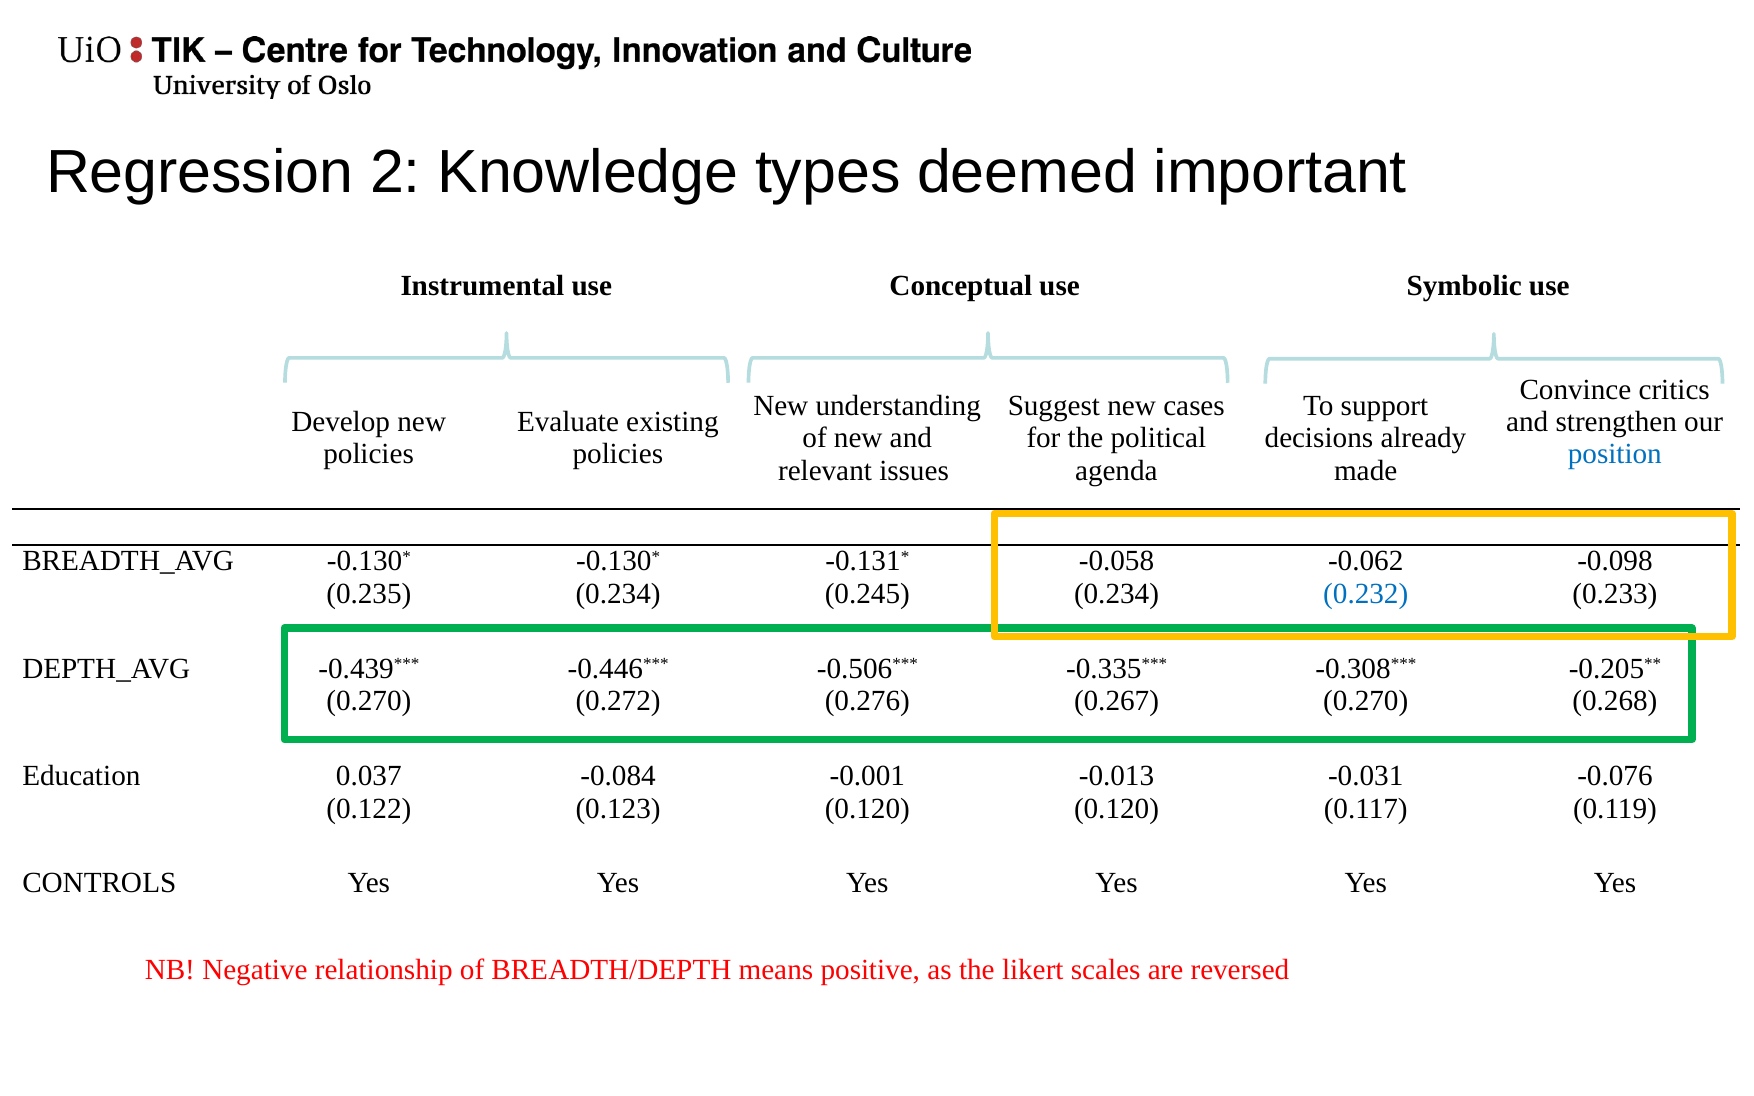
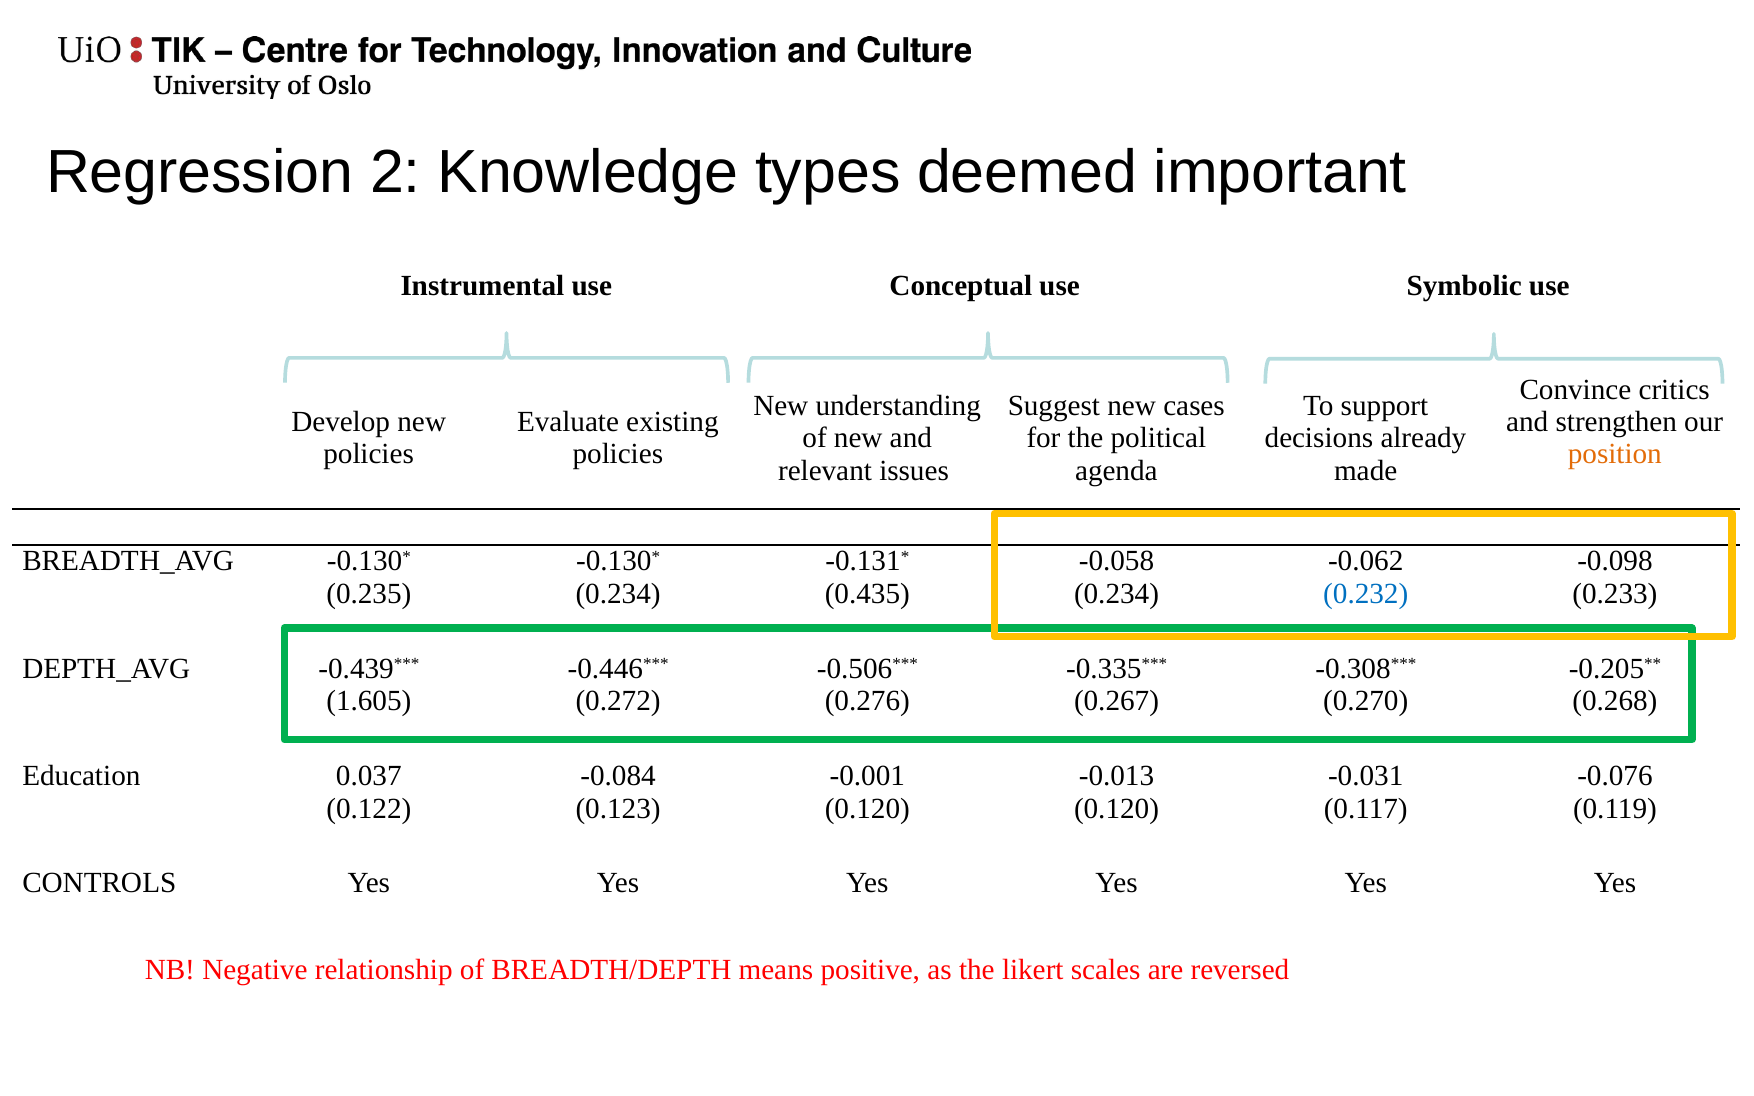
position colour: blue -> orange (1615, 454)
0.245: 0.245 -> 0.435 (867, 594)
0.270: 0.270 -> 1.605 (369, 701)
